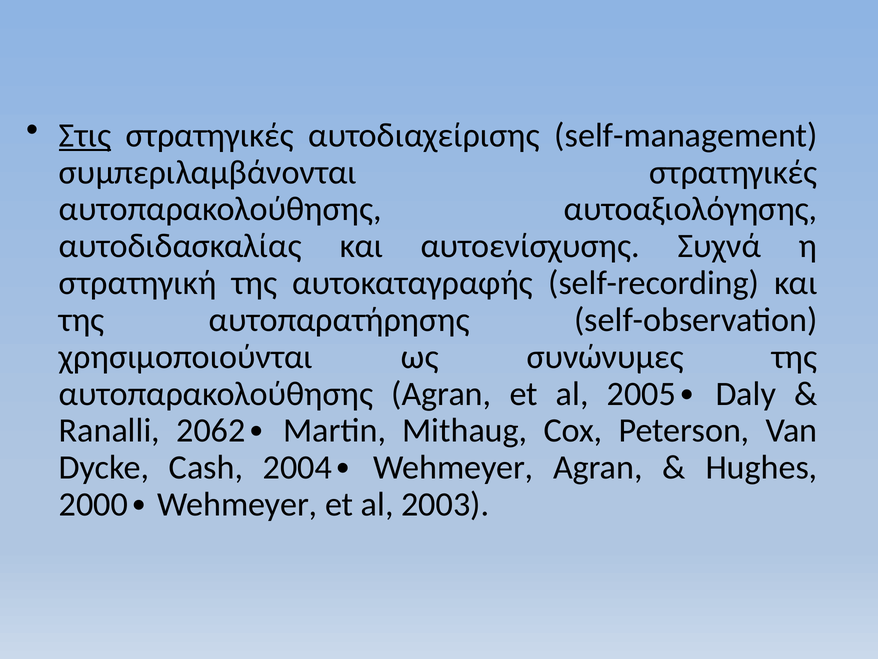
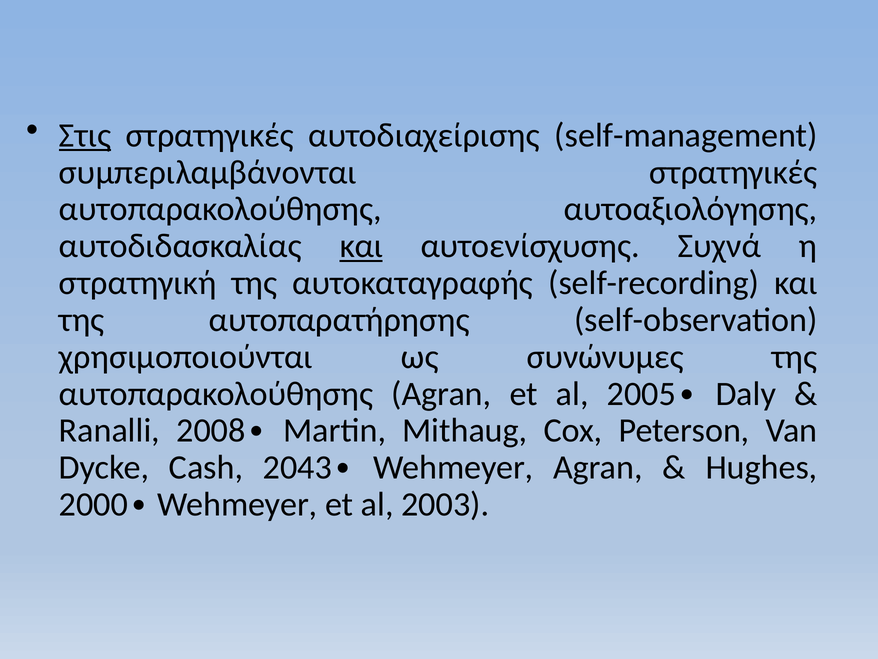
και underline: none -> present (361, 246)
2062: 2062 -> 2008 (211, 430)
2004: 2004 -> 2043 (297, 467)
